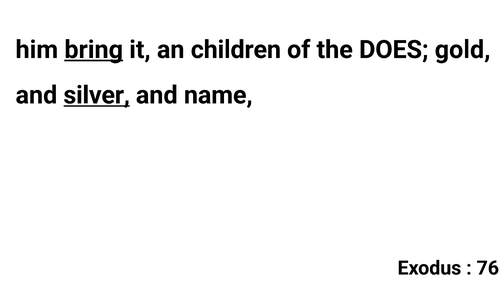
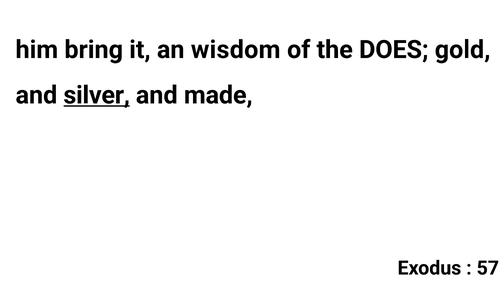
bring underline: present -> none (94, 50)
children: children -> wisdom (236, 50)
name: name -> made (218, 95)
76: 76 -> 57 (488, 268)
